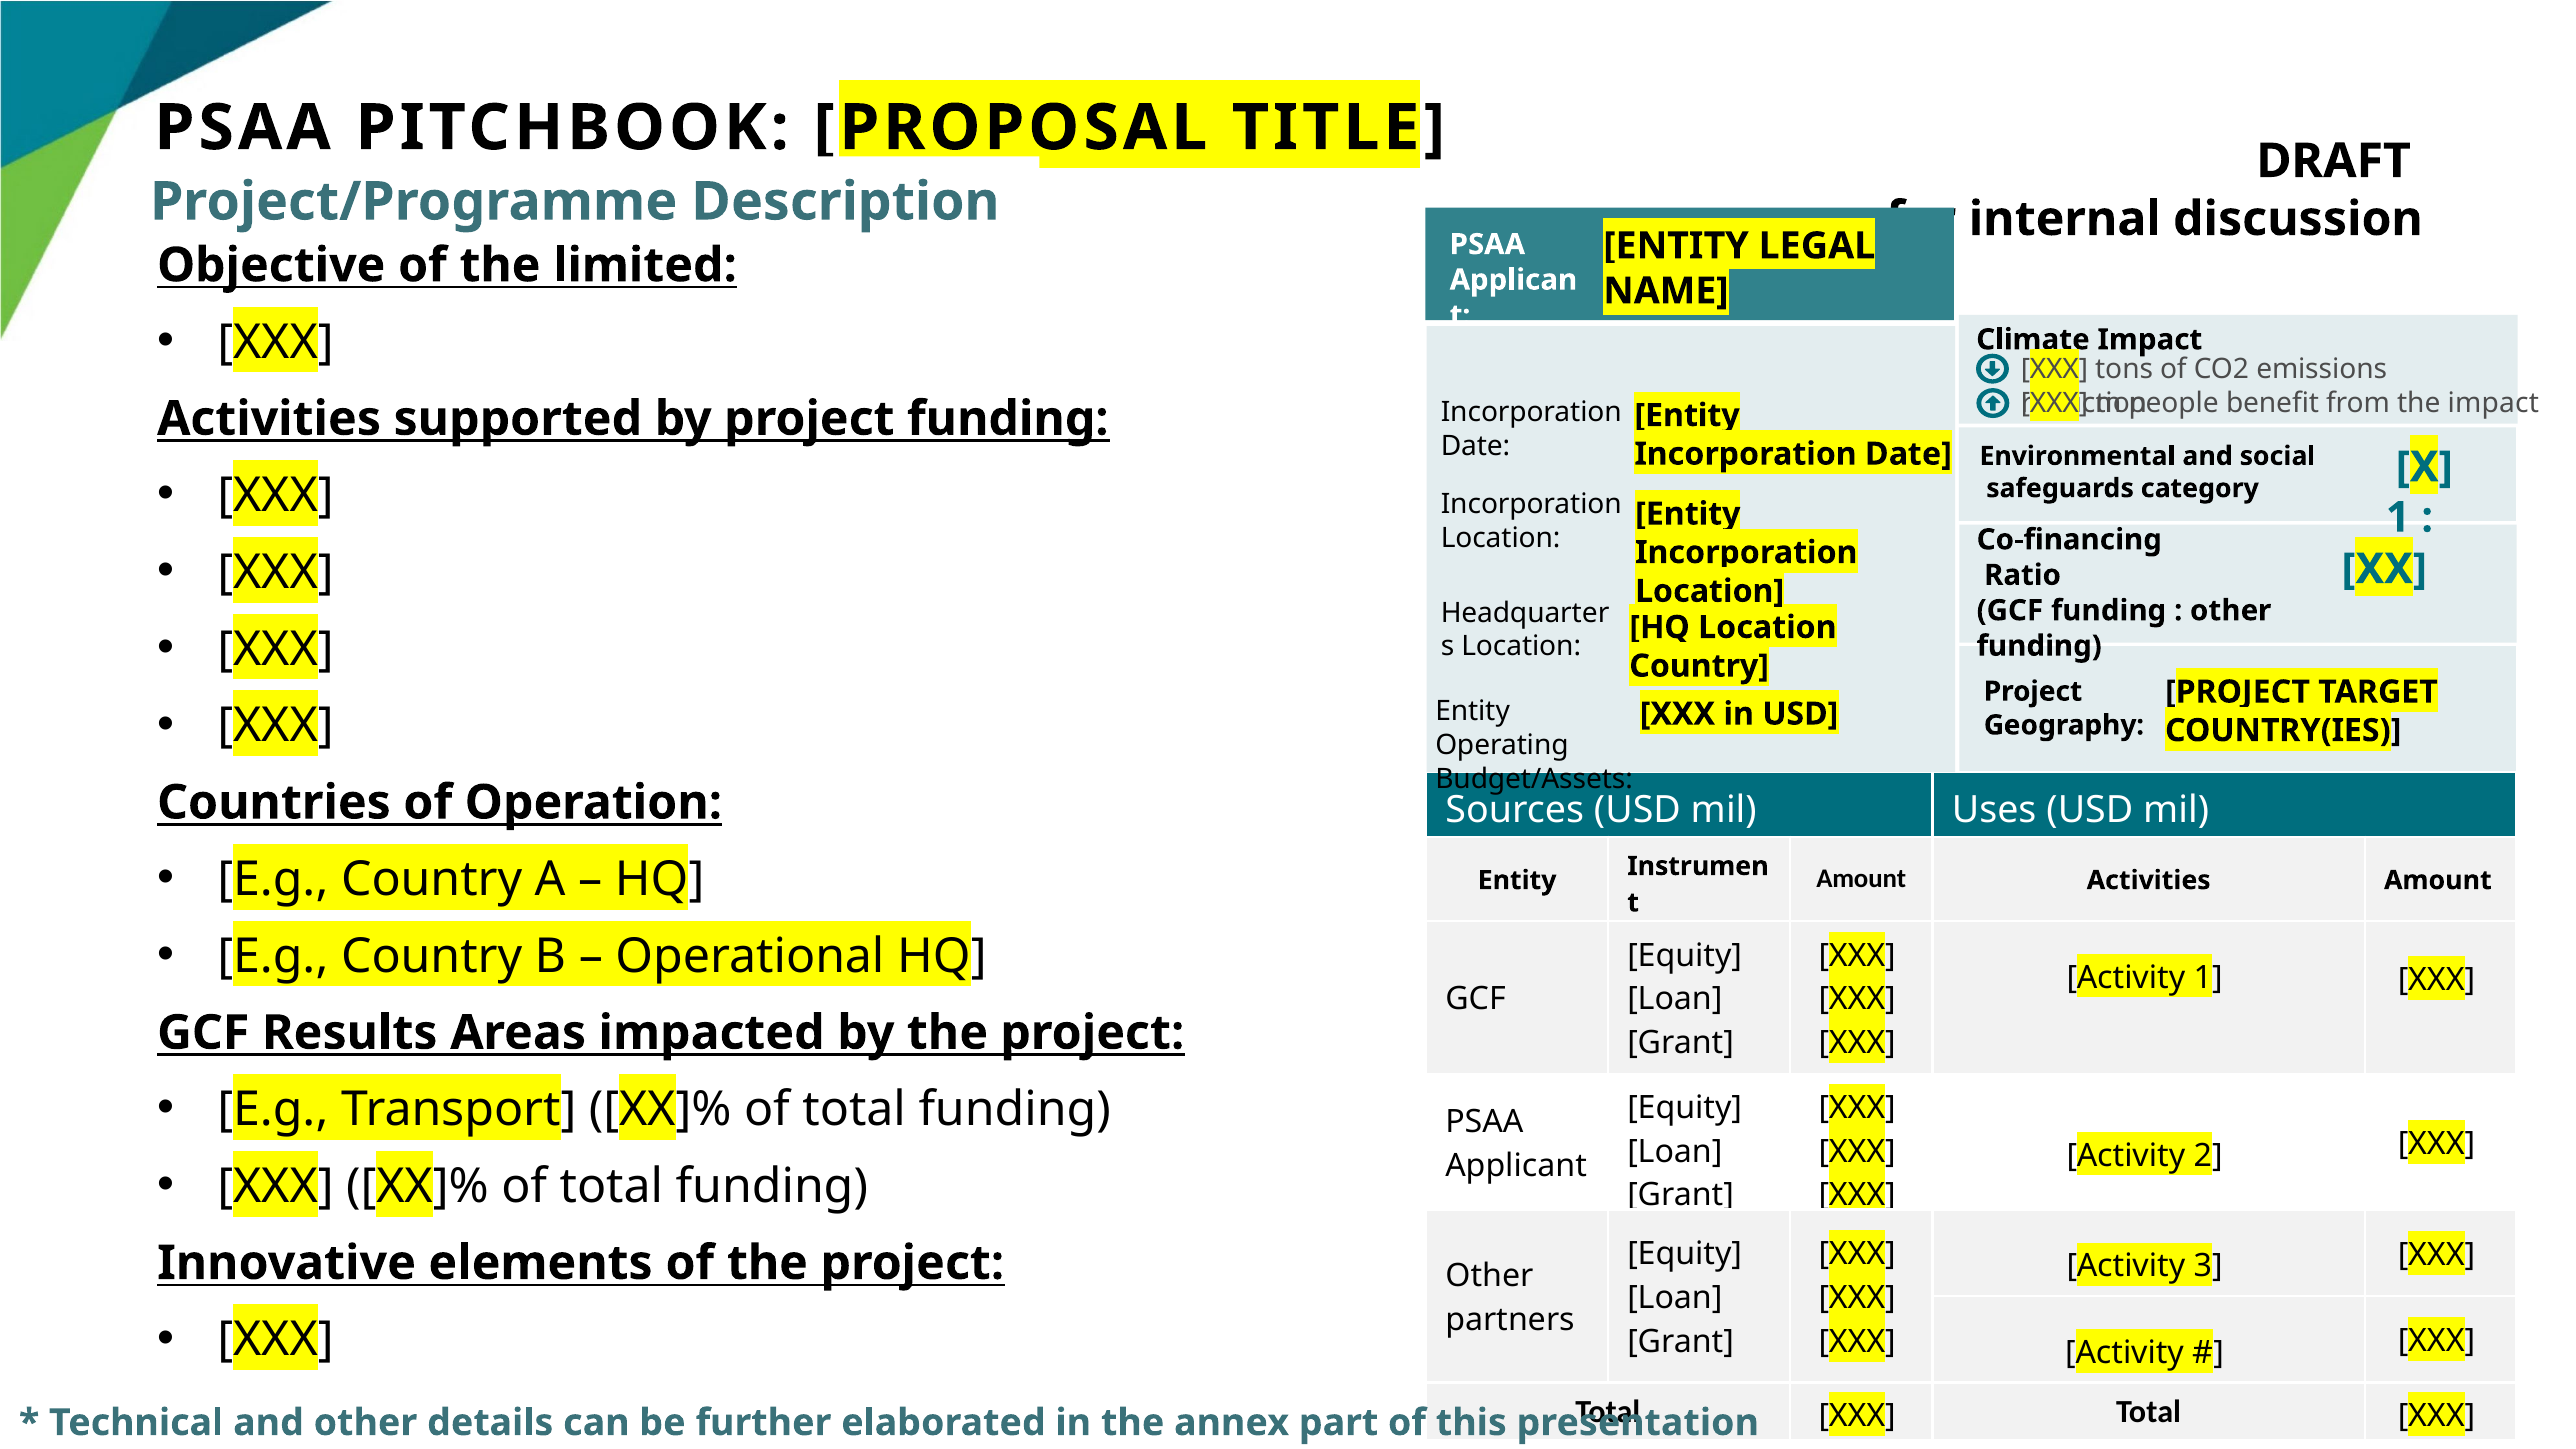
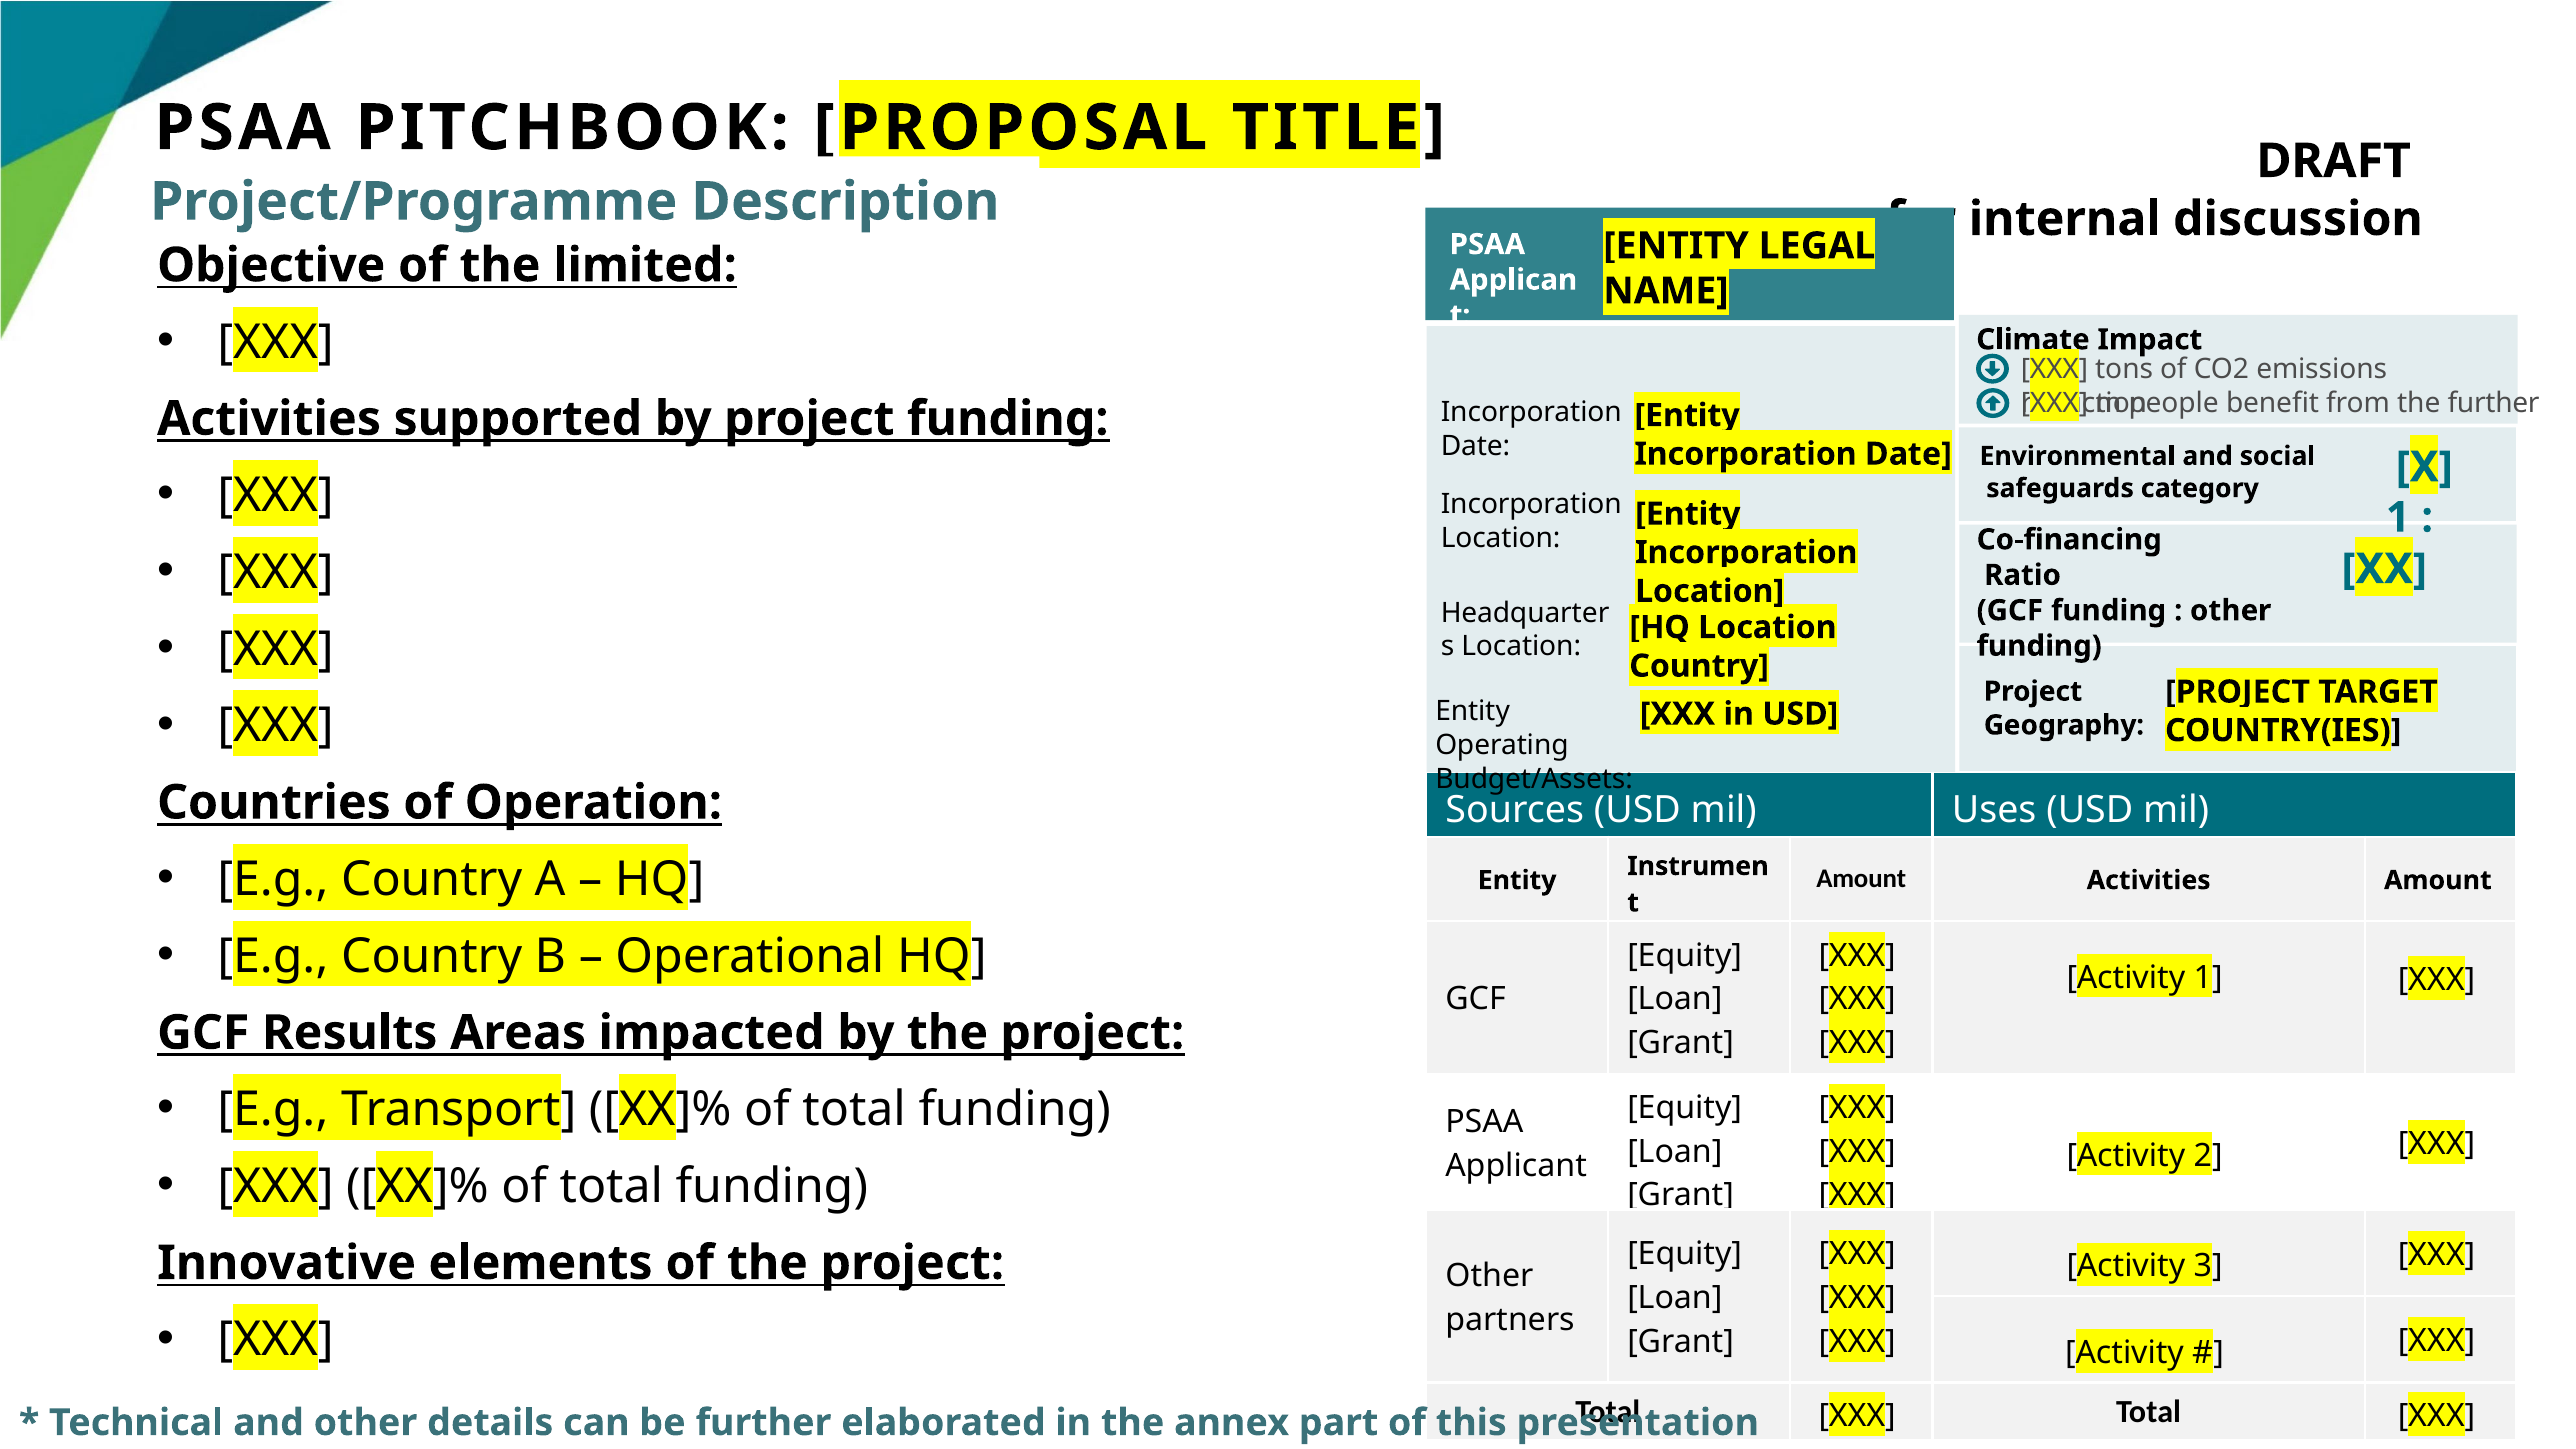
the impact: impact -> further (2494, 403)
